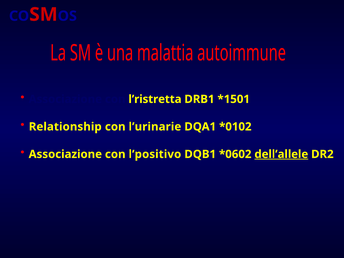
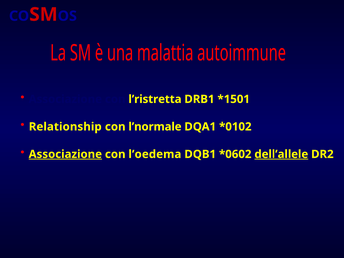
l’urinarie: l’urinarie -> l’normale (155, 127)
Associazione underline: none -> present (65, 154)
l’positivo: l’positivo -> l’oedema (155, 154)
